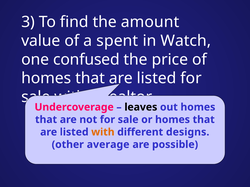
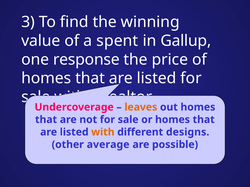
amount: amount -> winning (150, 22)
Watch: Watch -> Gallup (186, 41)
confused: confused -> response (86, 60)
leaves colour: black -> orange (141, 107)
